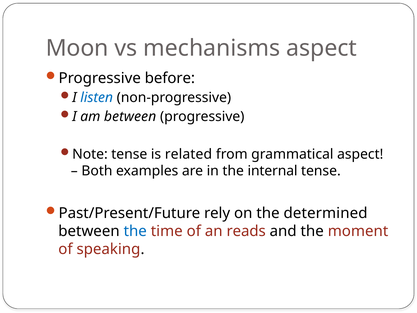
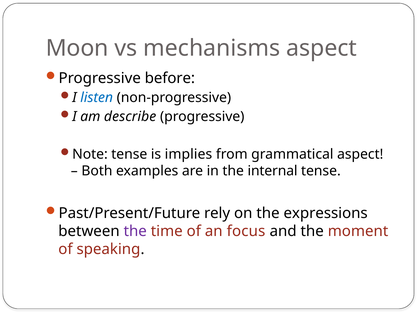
am between: between -> describe (130, 116)
related: related -> implies (188, 154)
determined: determined -> expressions (326, 213)
the colour: blue -> purple (135, 231)
reads: reads -> focus (246, 231)
